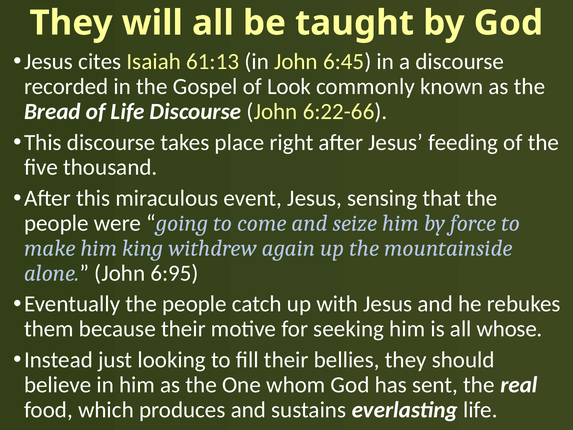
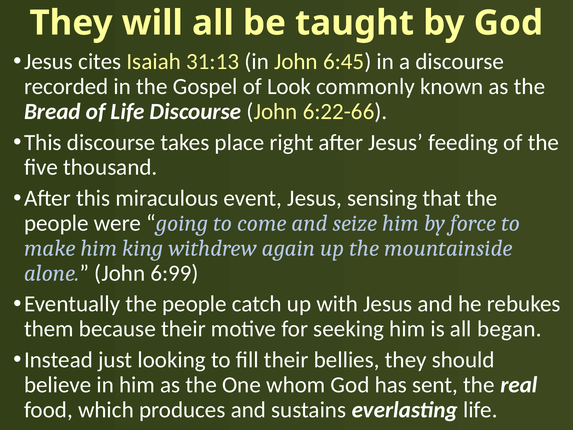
61:13: 61:13 -> 31:13 (213, 62)
6:95: 6:95 -> 6:99 (174, 273)
whose: whose -> began (509, 329)
